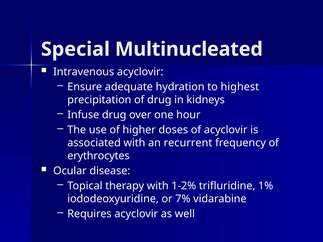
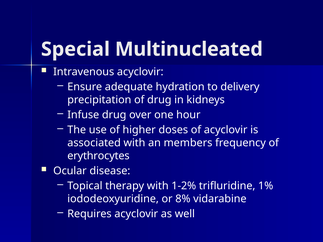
highest: highest -> delivery (240, 87)
recurrent: recurrent -> members (188, 143)
7%: 7% -> 8% (183, 199)
